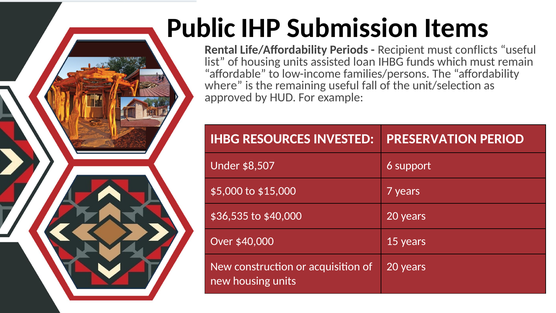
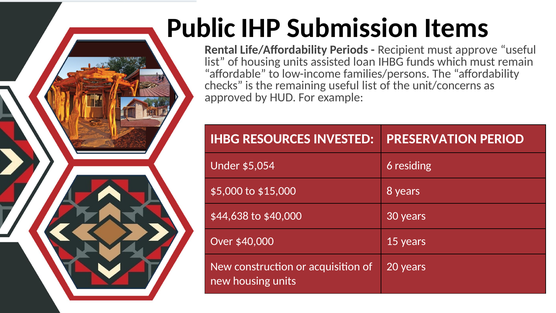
conflicts: conflicts -> approve (476, 50)
where: where -> checks (224, 85)
remaining useful fall: fall -> list (369, 85)
unit/selection: unit/selection -> unit/concerns (447, 85)
$8,507: $8,507 -> $5,054 (258, 165)
support: support -> residing (413, 165)
7: 7 -> 8 (389, 191)
$36,535: $36,535 -> $44,638 (229, 216)
$40,000 20: 20 -> 30 (392, 216)
